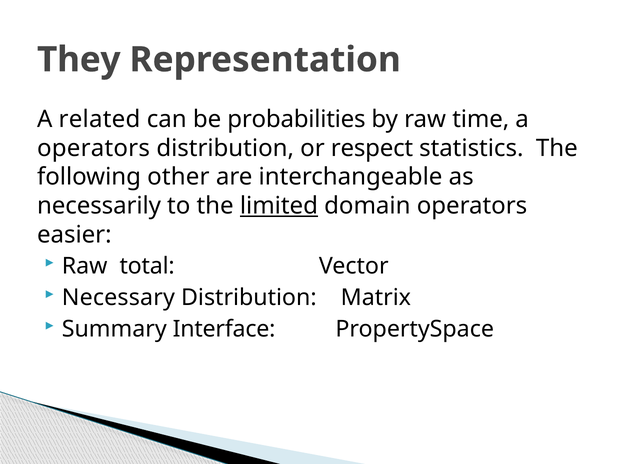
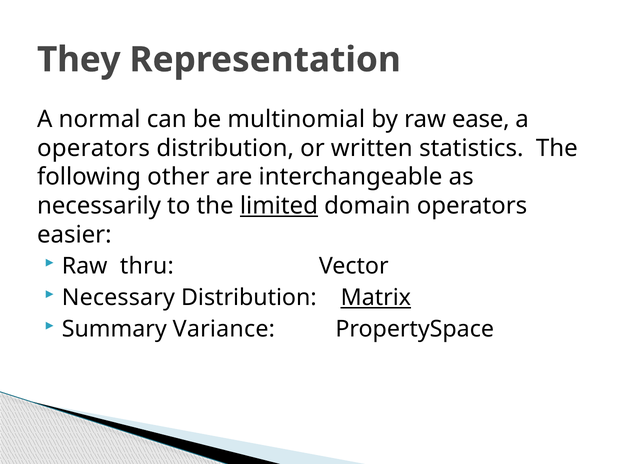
related: related -> normal (100, 119)
probabilities: probabilities -> multinomial (296, 119)
time: time -> ease (481, 119)
respect: respect -> written (372, 148)
total: total -> thru (147, 266)
Matrix underline: none -> present (376, 298)
Interface: Interface -> Variance (224, 329)
